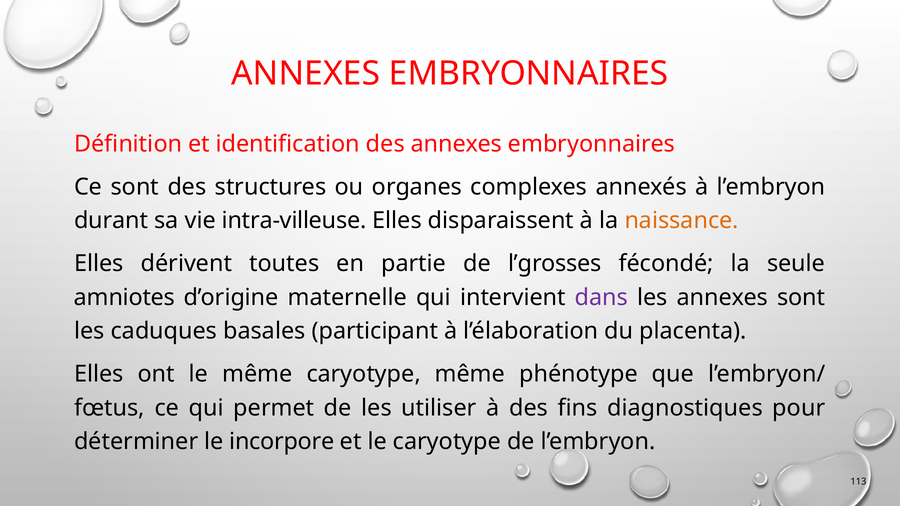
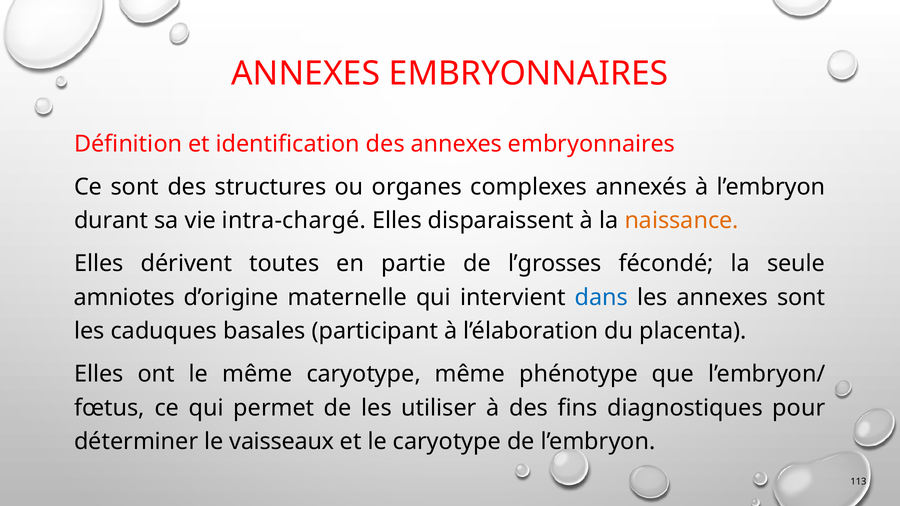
intra-villeuse: intra-villeuse -> intra-chargé (294, 221)
dans colour: purple -> blue (602, 298)
incorpore: incorpore -> vaisseaux (282, 442)
